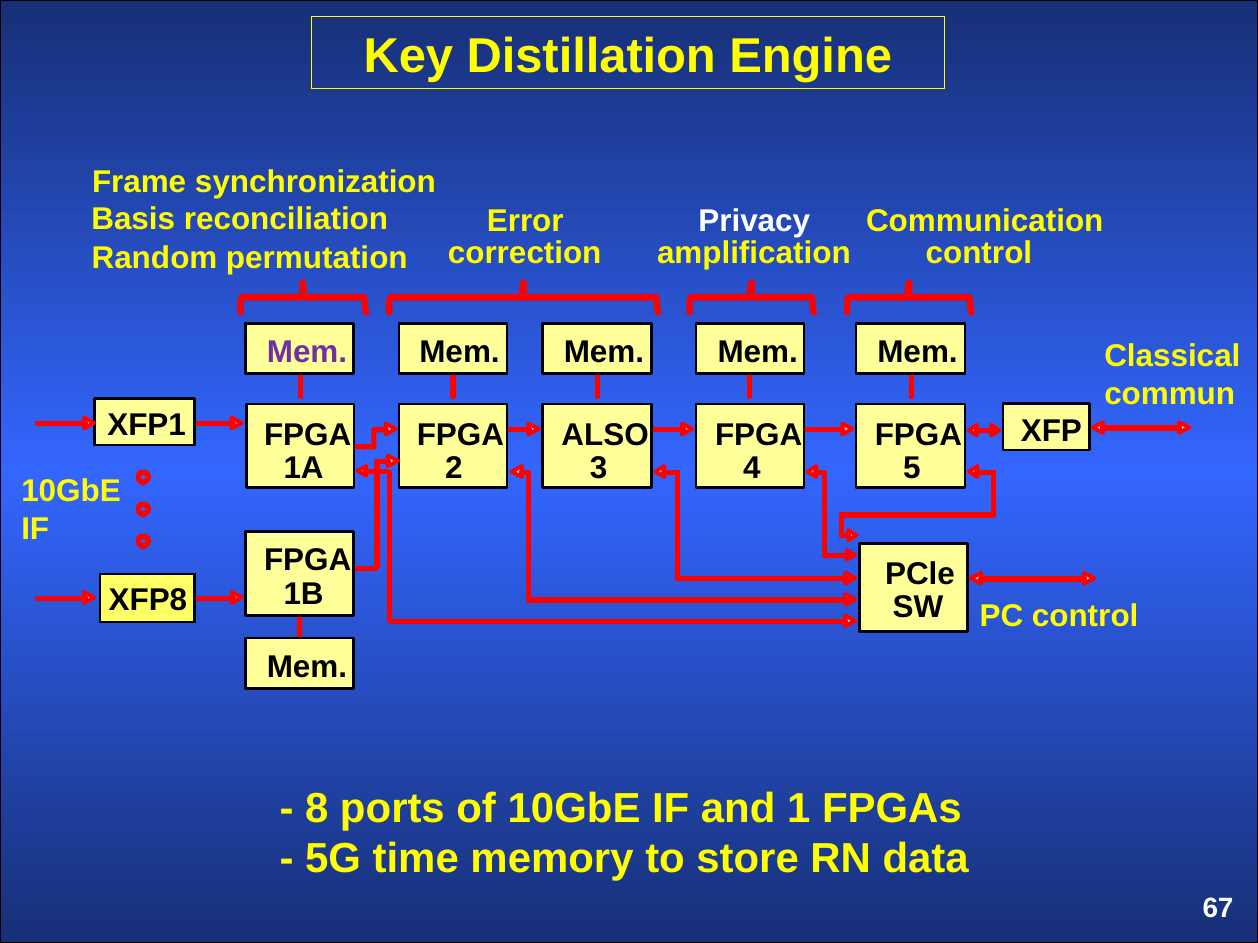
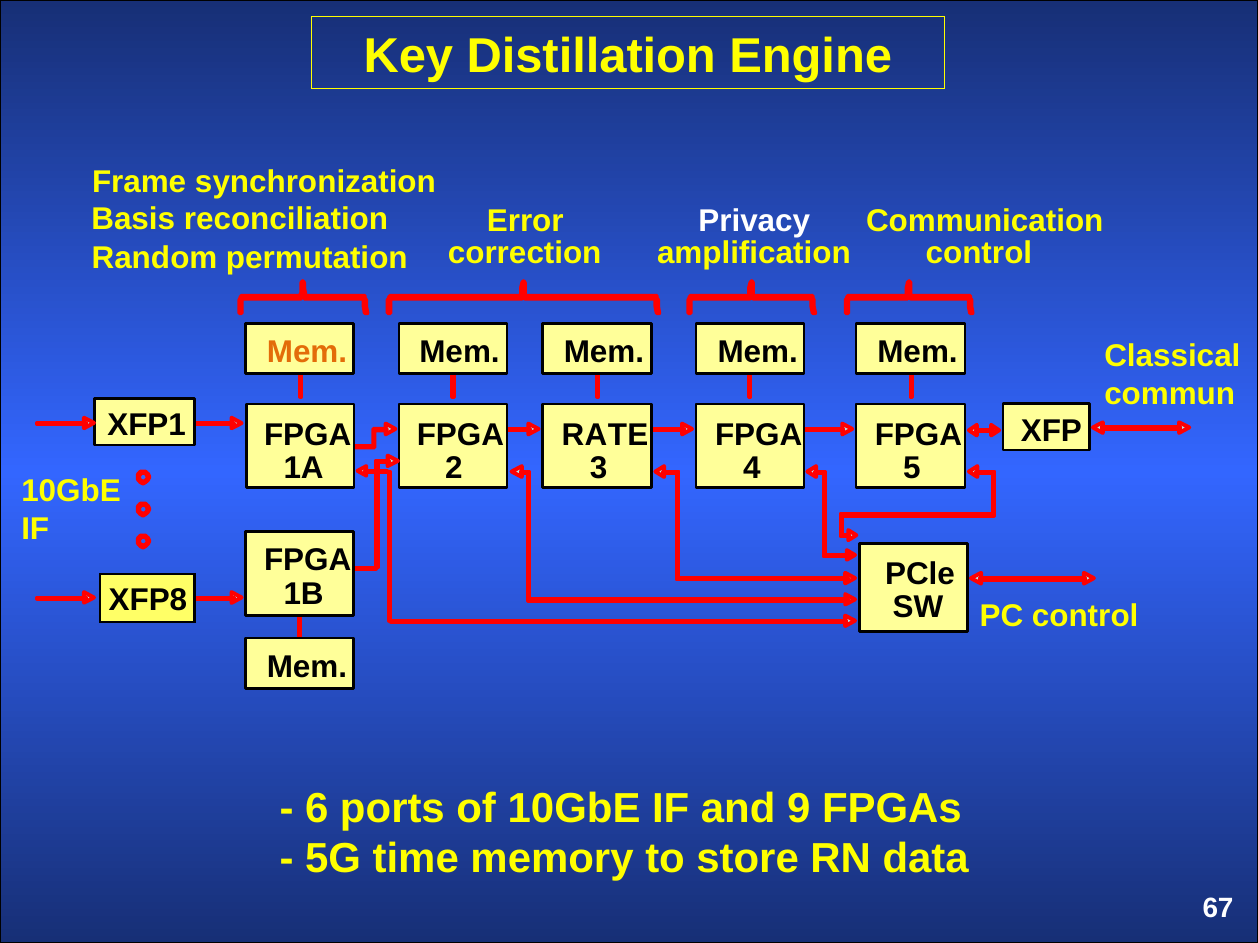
Mem colour: purple -> orange (307, 353)
ALSO: ALSO -> RATE (605, 435)
8: 8 -> 6 (317, 809)
1: 1 -> 9 (799, 809)
